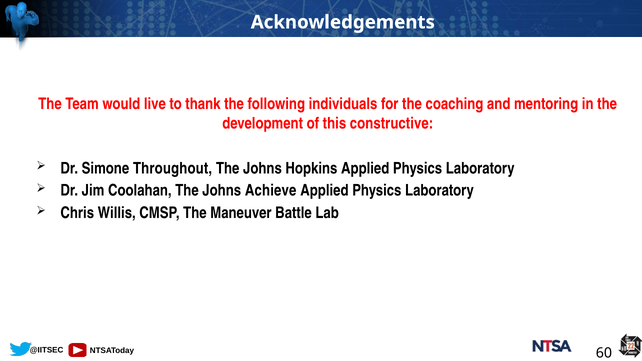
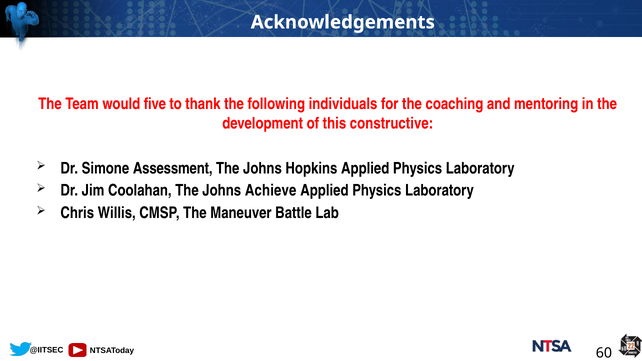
live: live -> five (155, 104)
Throughout: Throughout -> Assessment (173, 168)
